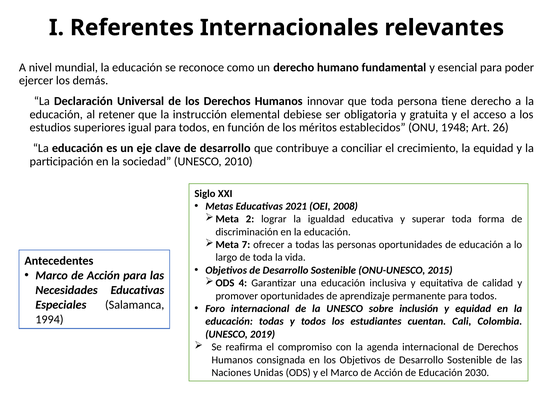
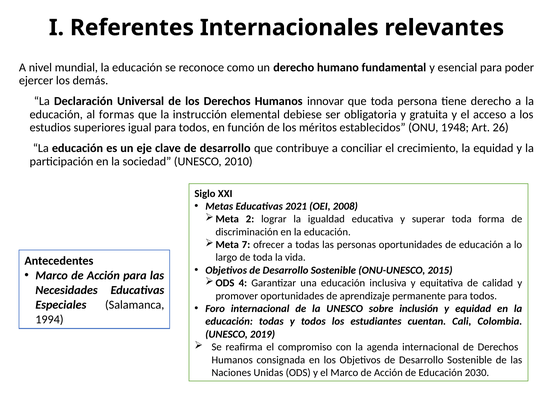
retener: retener -> formas (117, 114)
